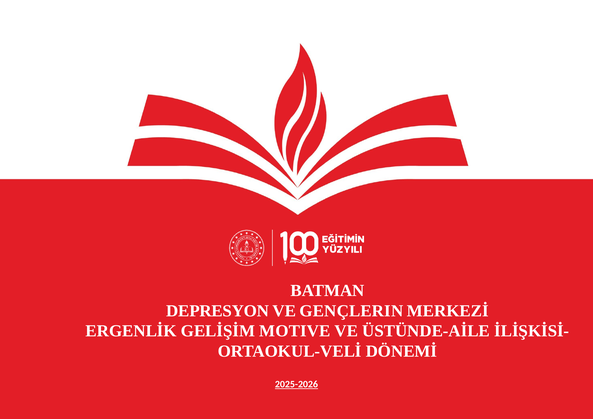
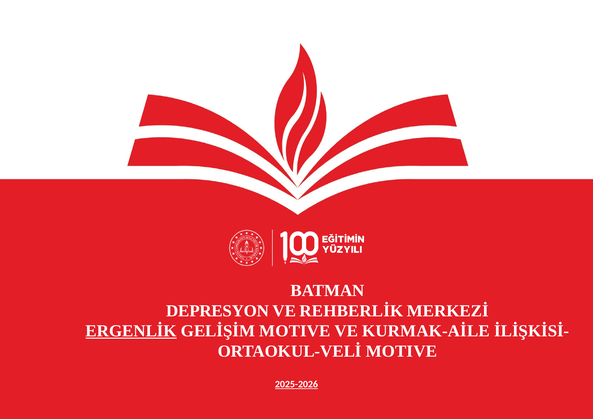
GENÇLERIN: GENÇLERIN -> REHBERLİK (351, 311)
ERGENLİK underline: none -> present (131, 331)
ÜSTÜNDE-AİLE: ÜSTÜNDE-AİLE -> KURMAK-AİLE (426, 331)
DÖNEMİ: DÖNEMİ -> MOTIVE (401, 352)
